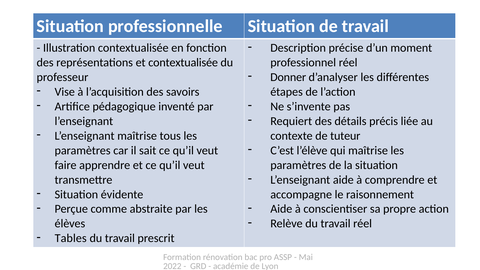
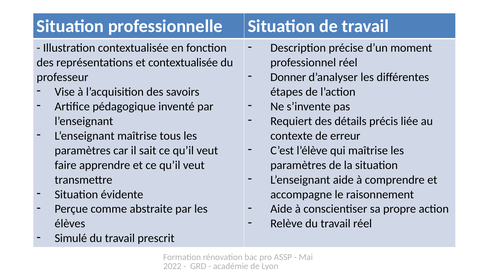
tuteur: tuteur -> erreur (345, 136)
Tables: Tables -> Simulé (71, 238)
